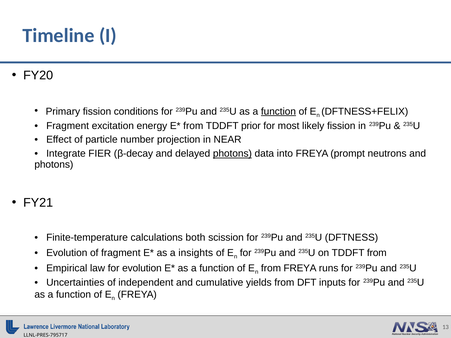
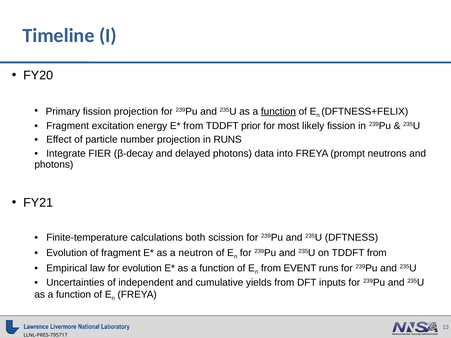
fission conditions: conditions -> projection (136, 112)
in NEAR: NEAR -> RUNS (228, 140)
photons underline: present -> none (232, 154)
insights: insights -> neutron (196, 253)
from FREYA: FREYA -> EVENT (300, 268)
